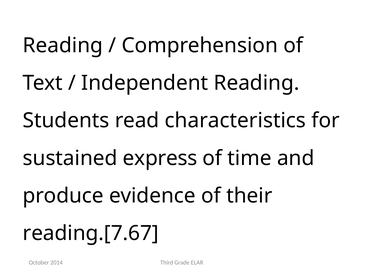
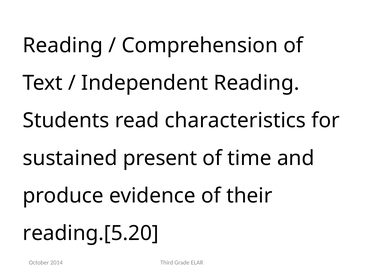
express: express -> present (160, 158)
reading.[7.67: reading.[7.67 -> reading.[5.20 (91, 233)
